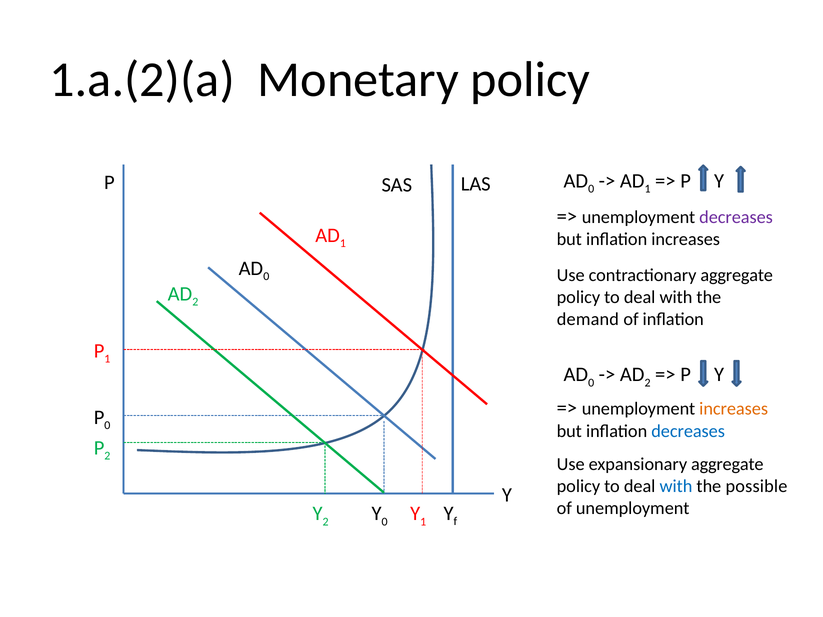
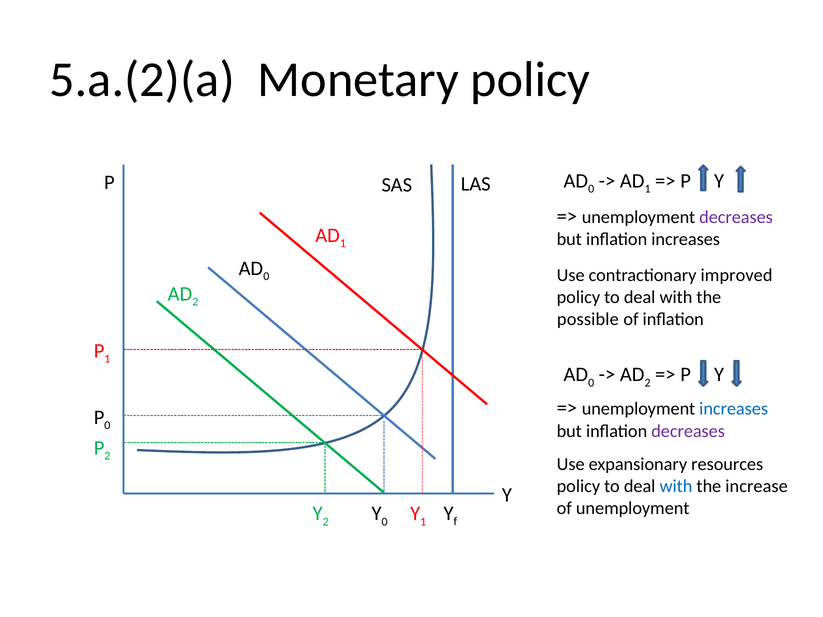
1.a.(2)(a: 1.a.(2)(a -> 5.a.(2)(a (142, 80)
contractionary aggregate: aggregate -> improved (737, 275)
demand: demand -> possible (588, 319)
increases colour: orange -> blue (734, 409)
decreases colour: blue -> purple (688, 431)
expansionary aggregate: aggregate -> resources (727, 464)
possible: possible -> increase (757, 486)
